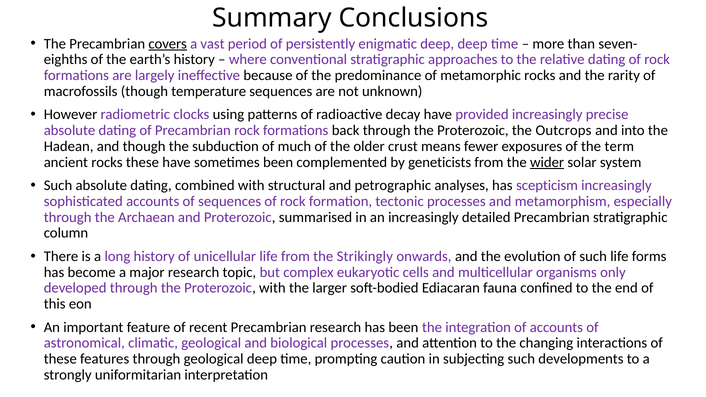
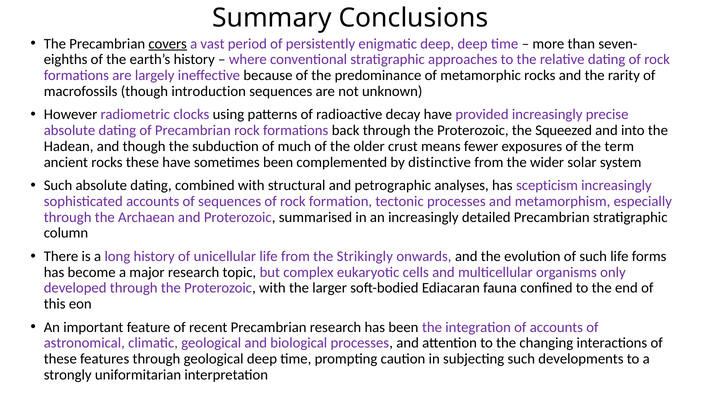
temperature: temperature -> introduction (209, 91)
Outcrops: Outcrops -> Squeezed (564, 131)
geneticists: geneticists -> distinctive (440, 162)
wider underline: present -> none (547, 162)
